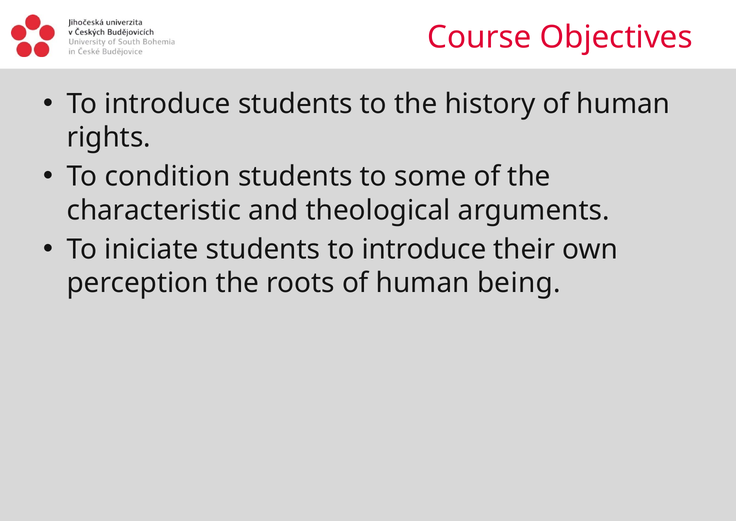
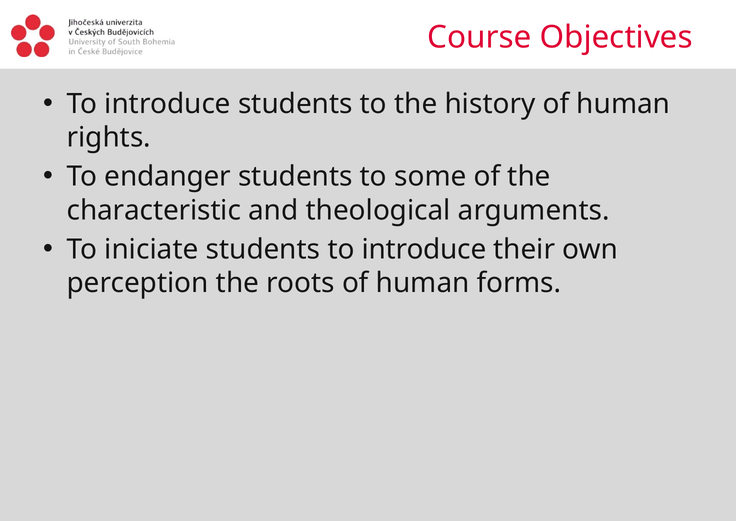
condition: condition -> endanger (168, 176)
being: being -> forms (519, 283)
